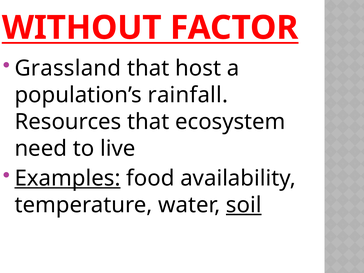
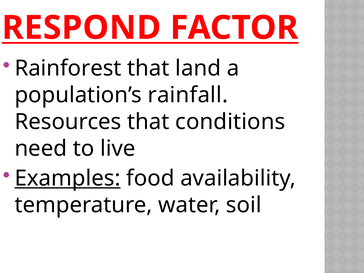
WITHOUT: WITHOUT -> RESPOND (81, 28)
Grassland: Grassland -> Rainforest (68, 68)
host: host -> land (198, 68)
ecosystem: ecosystem -> conditions (230, 122)
soil underline: present -> none (244, 205)
